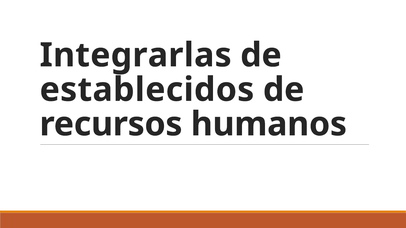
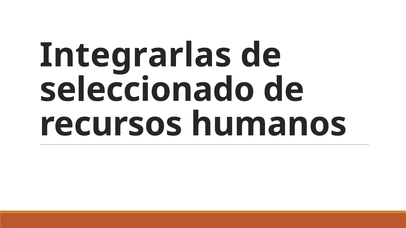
establecidos: establecidos -> seleccionado (147, 90)
